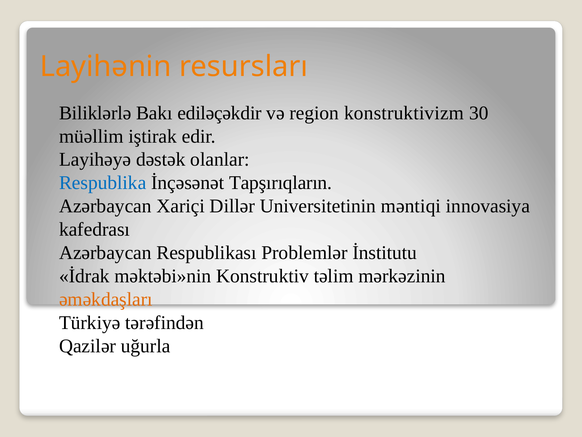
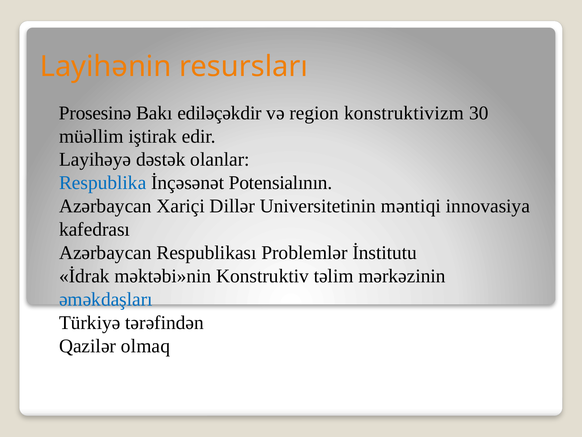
Biliklərlə: Biliklərlə -> Prosesinə (95, 113)
Tapşırıqların: Tapşırıqların -> Potensialının (281, 183)
əməkdaşları colour: orange -> blue (106, 299)
uğurla: uğurla -> olmaq (146, 346)
